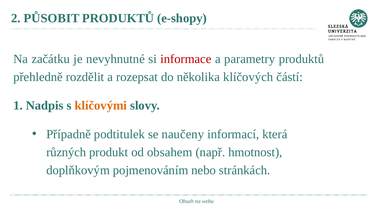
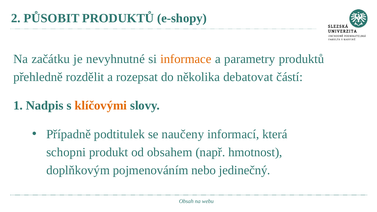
informace colour: red -> orange (186, 59)
klíčových: klíčových -> debatovat (248, 77)
různých: různých -> schopni (66, 152)
stránkách: stránkách -> jedinečný (245, 170)
